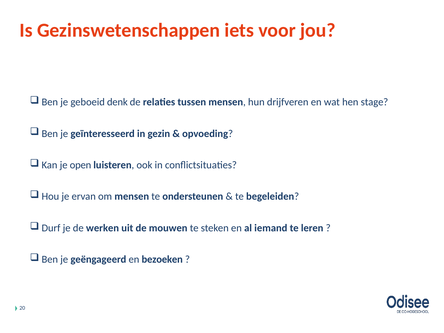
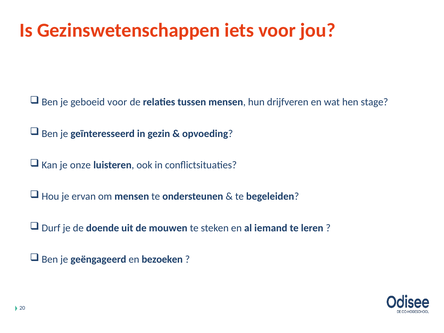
geboeid denk: denk -> voor (117, 102)
open: open -> onze (80, 165)
werken: werken -> doende (103, 228)
